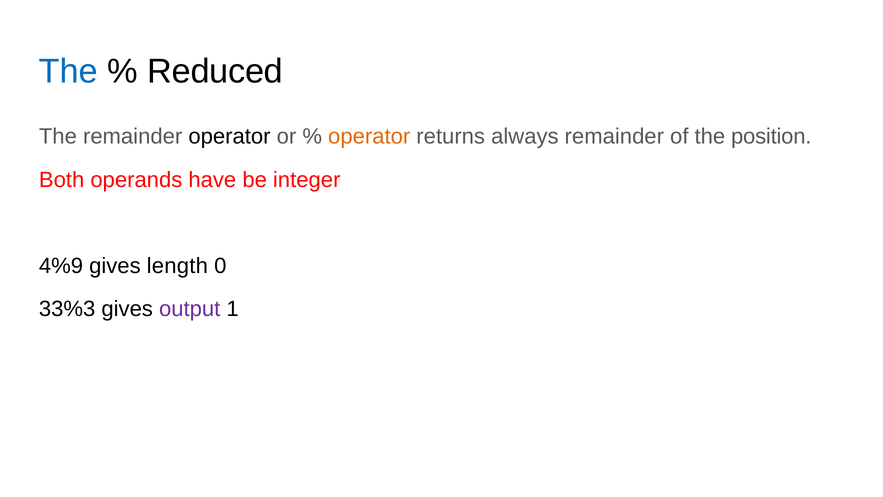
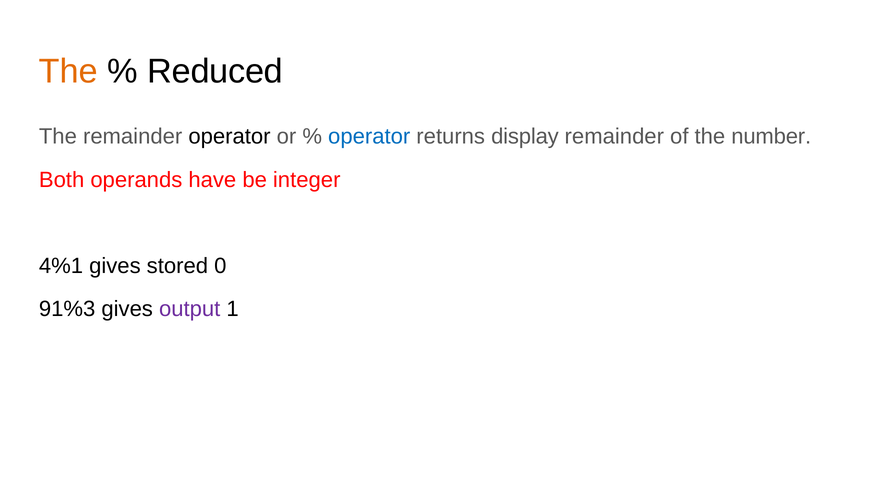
The colour: blue -> orange (68, 72)
operator colour: orange -> blue (369, 137)
always: always -> display (525, 137)
position: position -> number (771, 137)
4%9: 4%9 -> 4%1 (61, 266)
length: length -> stored (177, 266)
33%3: 33%3 -> 91%3 (67, 309)
